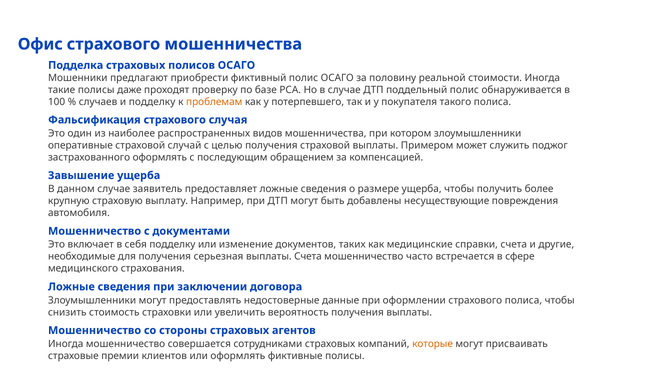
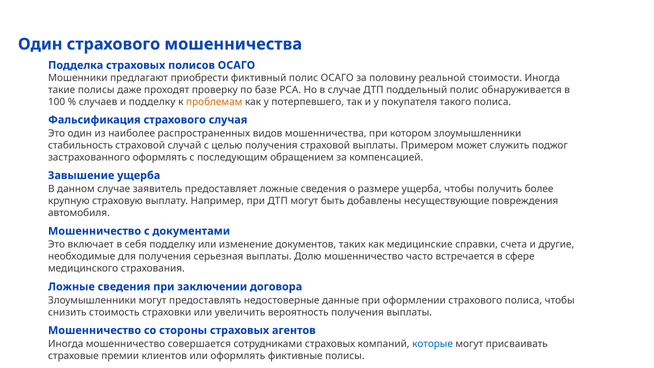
Офис: Офис -> Один (40, 44)
оперативные: оперативные -> стабильность (80, 145)
выплаты Счета: Счета -> Долю (308, 257)
которые colour: orange -> blue (433, 344)
